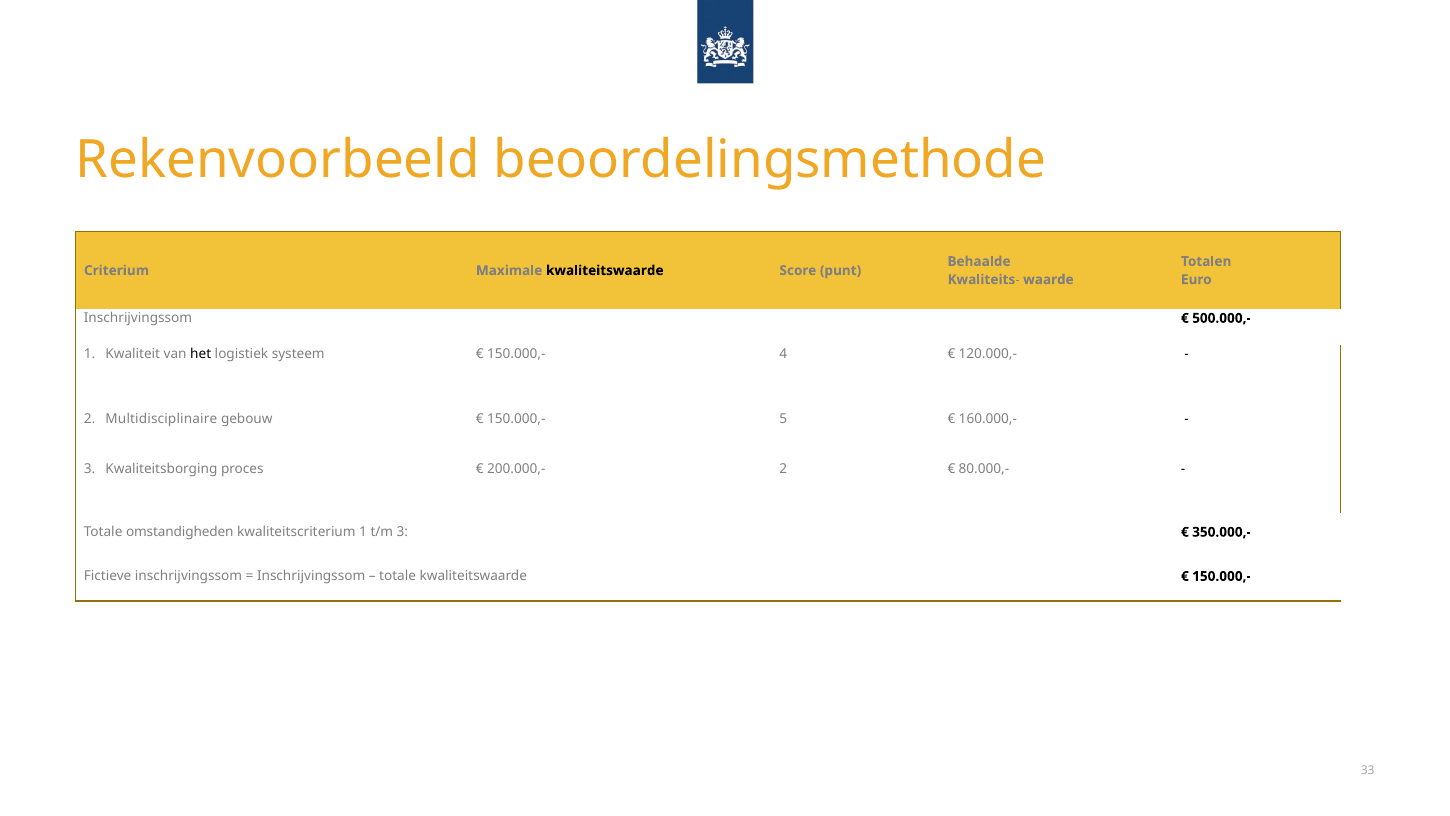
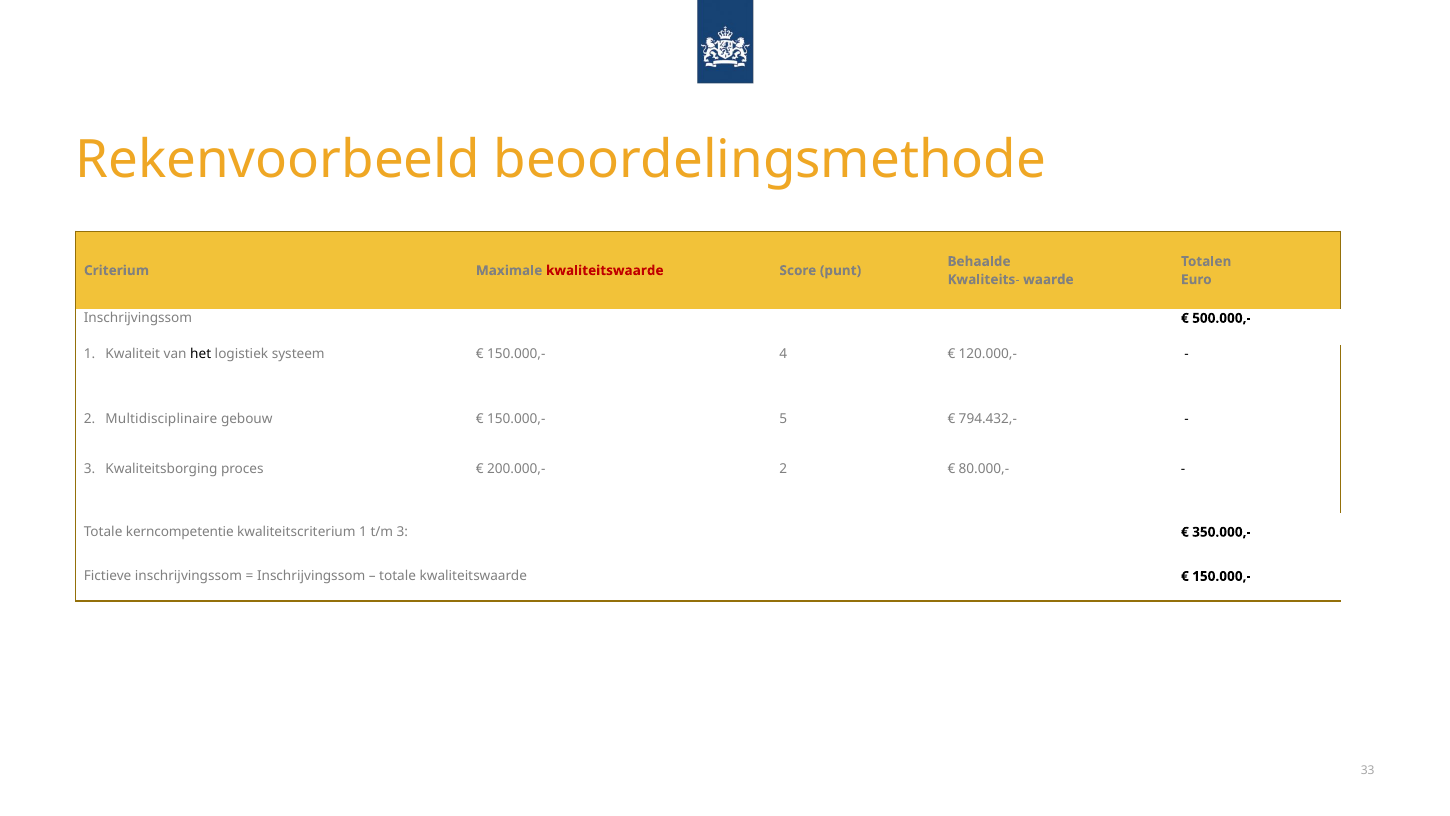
kwaliteitswaarde colour: black -> red (605, 270)
160.000,-: 160.000,- -> 794.432,- (988, 419)
omstandigheden: omstandigheden -> kerncompetentie (180, 532)
